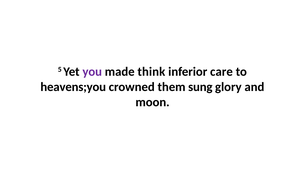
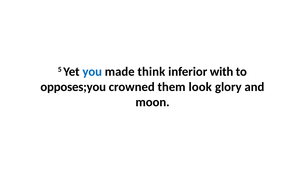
you colour: purple -> blue (92, 71)
care: care -> with (222, 71)
heavens;you: heavens;you -> opposes;you (73, 87)
sung: sung -> look (200, 87)
